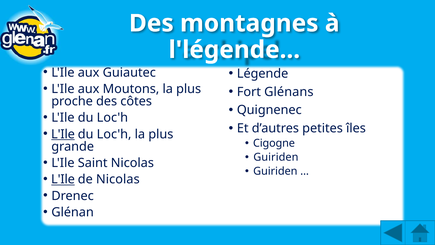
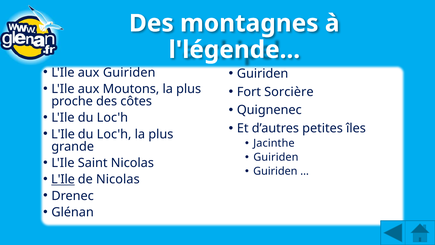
aux Guiautec: Guiautec -> Guiriden (129, 72)
Légende: Légende -> Guiriden (263, 74)
Glénans: Glénans -> Sorcière (289, 92)
L'Ile underline: present -> none (63, 134)
Cigogne: Cigogne -> Jacinthe (274, 143)
